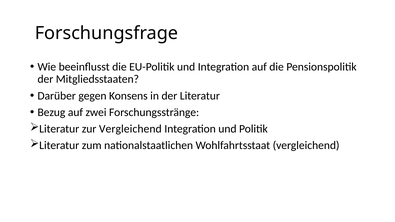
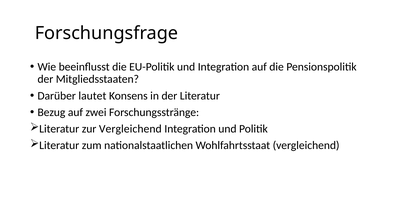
gegen: gegen -> lautet (92, 96)
